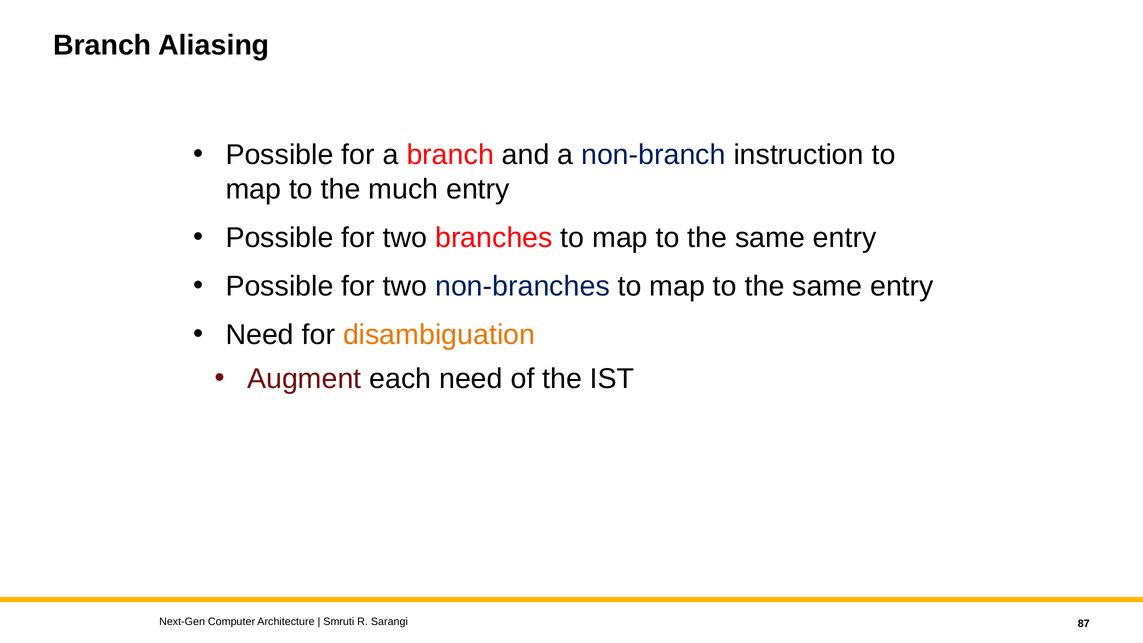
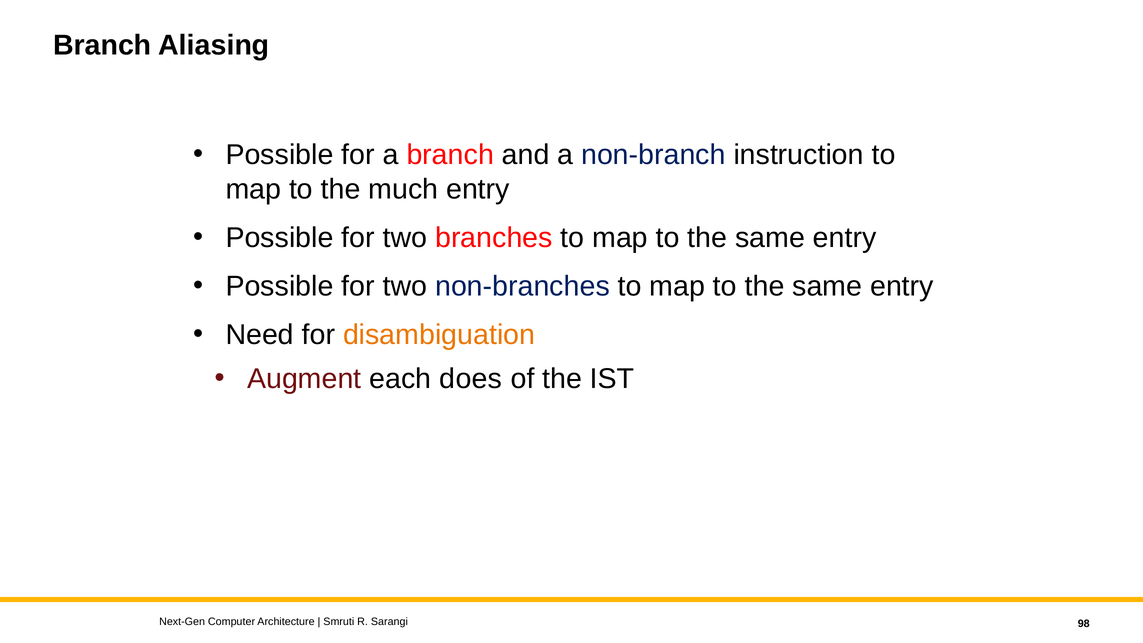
each need: need -> does (471, 379)
87: 87 -> 98 (1084, 624)
